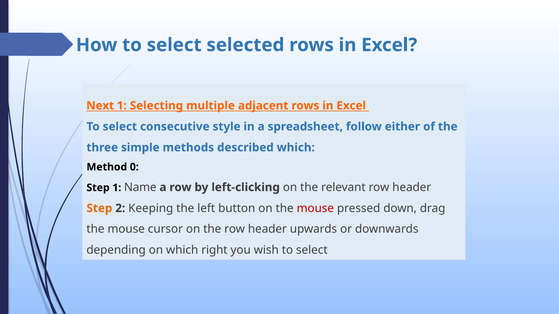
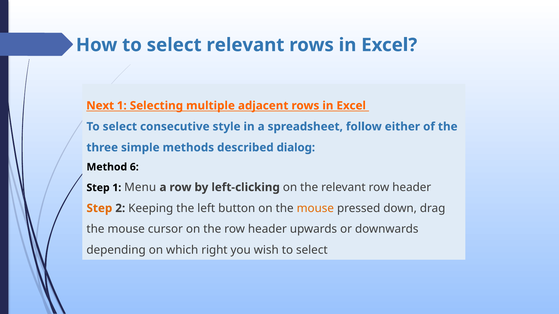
select selected: selected -> relevant (245, 45)
described which: which -> dialog (296, 148)
0: 0 -> 6 (134, 167)
Name: Name -> Menu (140, 188)
mouse colour: red -> orange (315, 209)
